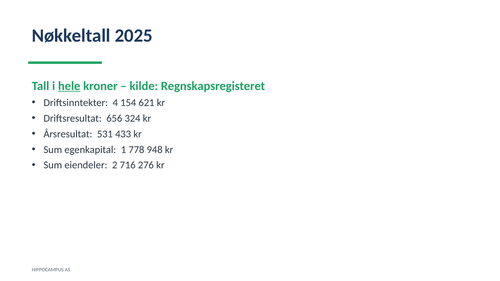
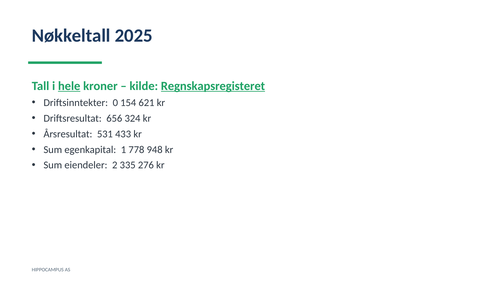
Regnskapsregisteret underline: none -> present (213, 86)
4: 4 -> 0 (115, 103)
716: 716 -> 335 (128, 165)
